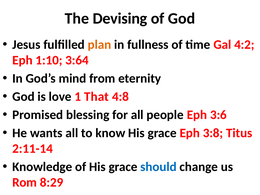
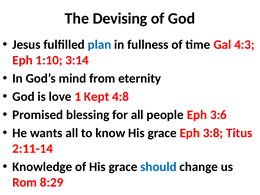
plan colour: orange -> blue (99, 45)
4:2: 4:2 -> 4:3 (244, 45)
3:64: 3:64 -> 3:14 (77, 60)
That: That -> Kept (97, 97)
